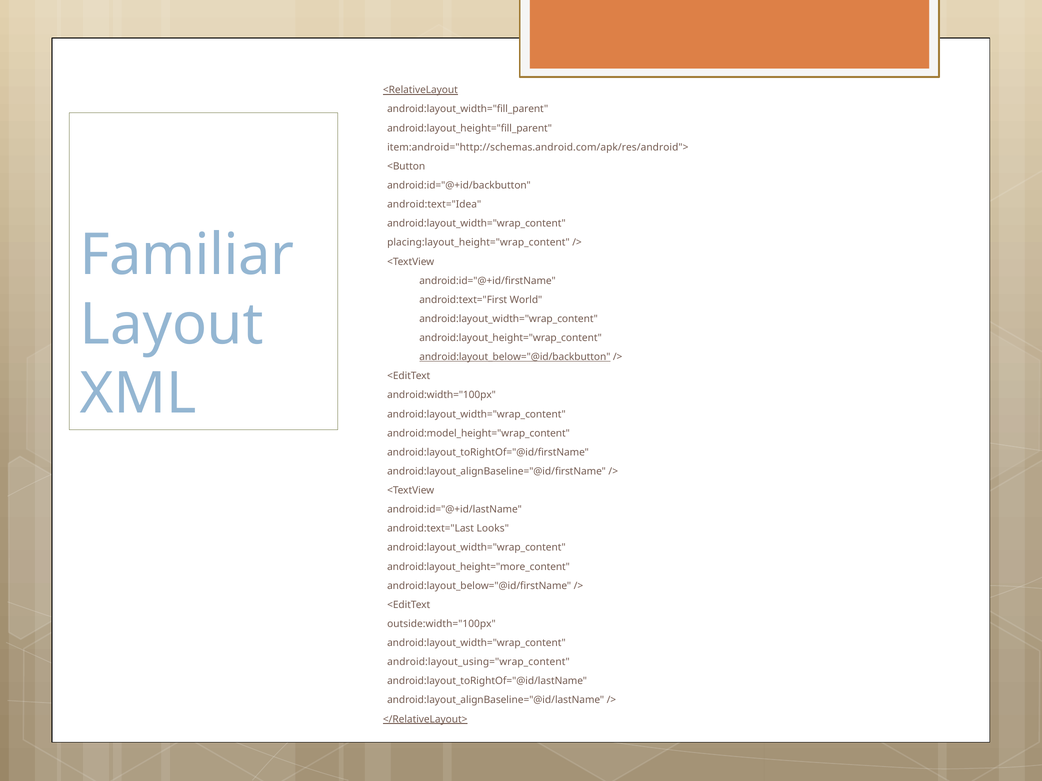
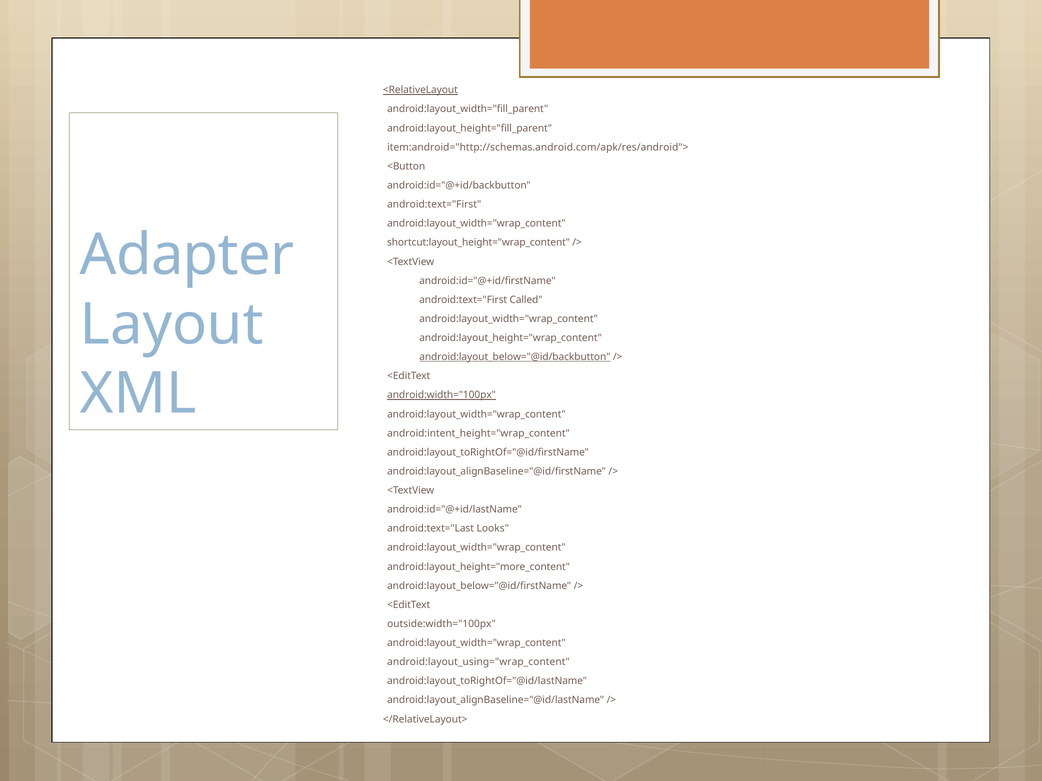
android:text="Idea: android:text="Idea -> android:text="First (434, 205)
Familiar: Familiar -> Adapter (187, 255)
placing:layout_height="wrap_content: placing:layout_height="wrap_content -> shortcut:layout_height="wrap_content (478, 243)
World: World -> Called (526, 300)
android:width="100px underline: none -> present (441, 395)
android:model_height="wrap_content: android:model_height="wrap_content -> android:intent_height="wrap_content (478, 434)
</RelativeLayout> underline: present -> none (425, 720)
